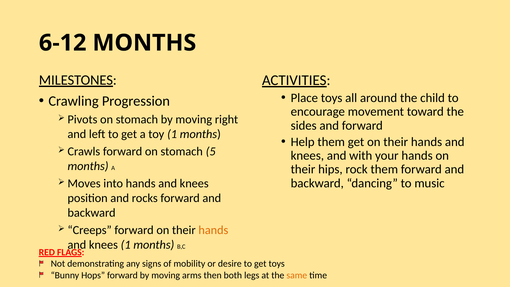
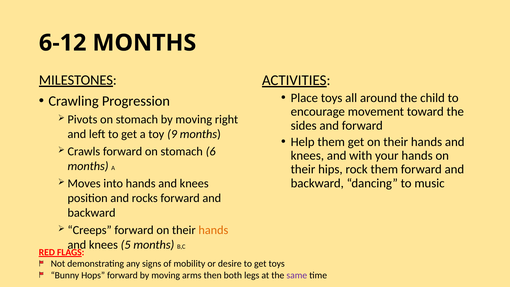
toy 1: 1 -> 9 (172, 134)
5: 5 -> 6 (211, 152)
knees 1: 1 -> 5 (126, 245)
same colour: orange -> purple (297, 275)
